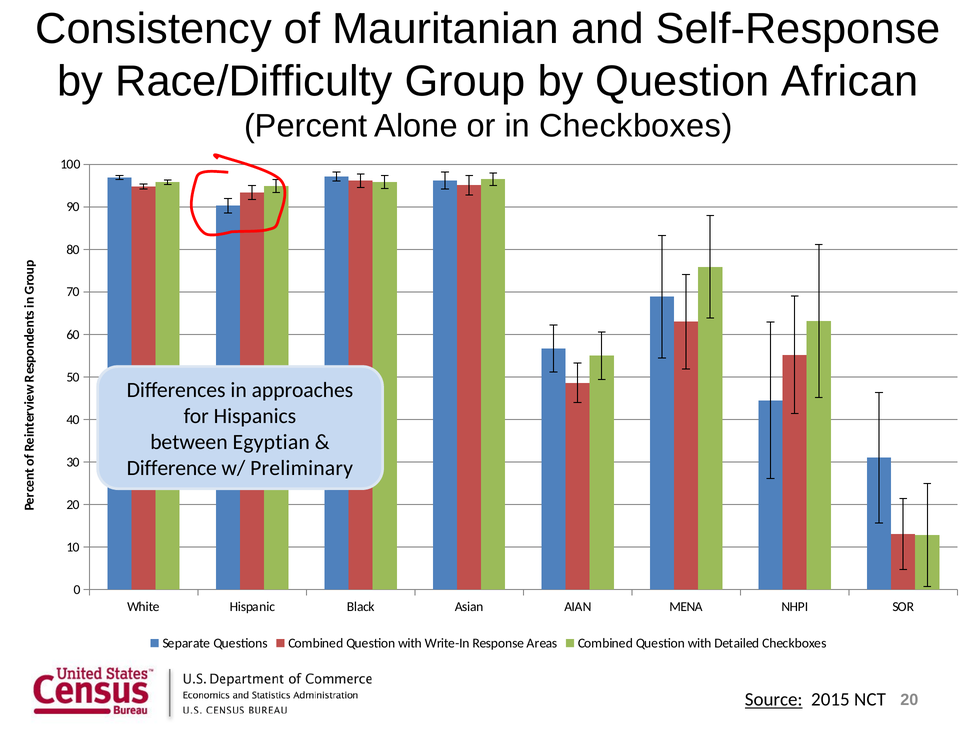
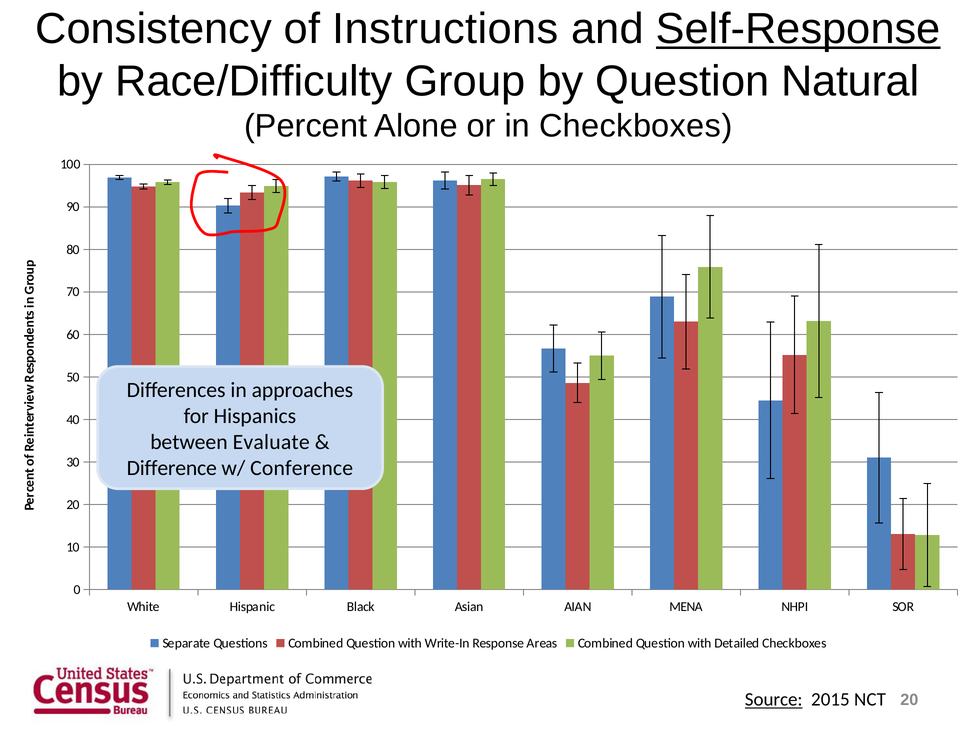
Mauritanian: Mauritanian -> Instructions (445, 29)
Self-Response underline: none -> present (798, 29)
African: African -> Natural (850, 81)
Egyptian: Egyptian -> Evaluate (271, 442)
Preliminary: Preliminary -> Conference (302, 468)
